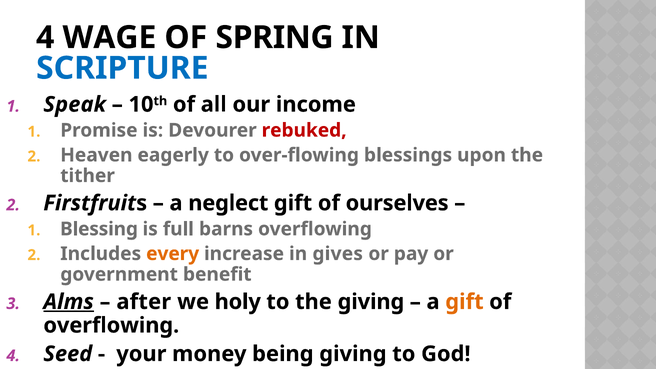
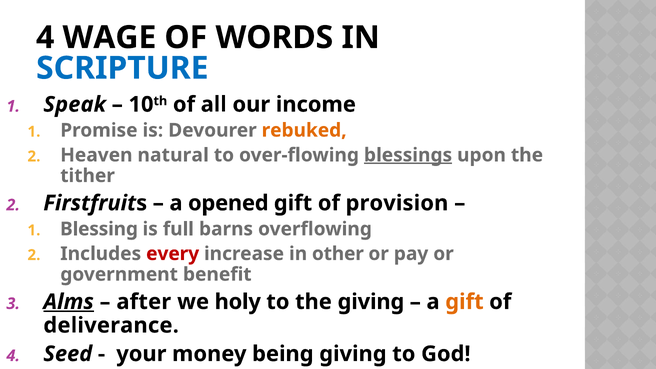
SPRING: SPRING -> WORDS (274, 38)
rebuked colour: red -> orange (304, 130)
eagerly: eagerly -> natural (173, 155)
blessings underline: none -> present (408, 155)
neglect: neglect -> opened (228, 203)
ourselves: ourselves -> provision (397, 203)
every colour: orange -> red (173, 254)
gives: gives -> other (338, 254)
overflowing: overflowing -> deliverance (111, 325)
